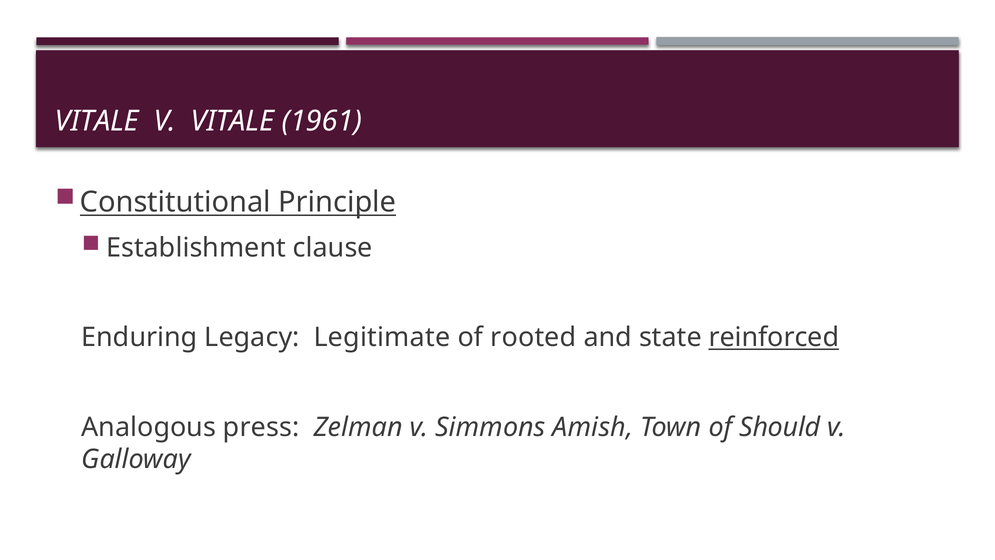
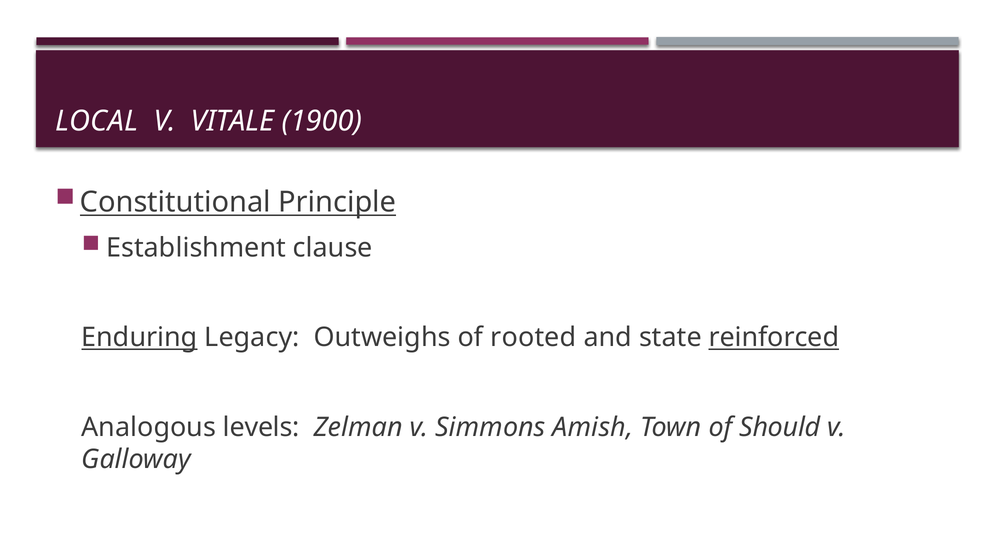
VITALE: VITALE -> LOCAL (97, 121)
1961: 1961 -> 1900 (322, 121)
Enduring underline: none -> present (139, 337)
Legitimate: Legitimate -> Outweighs (382, 337)
press: press -> levels (261, 427)
